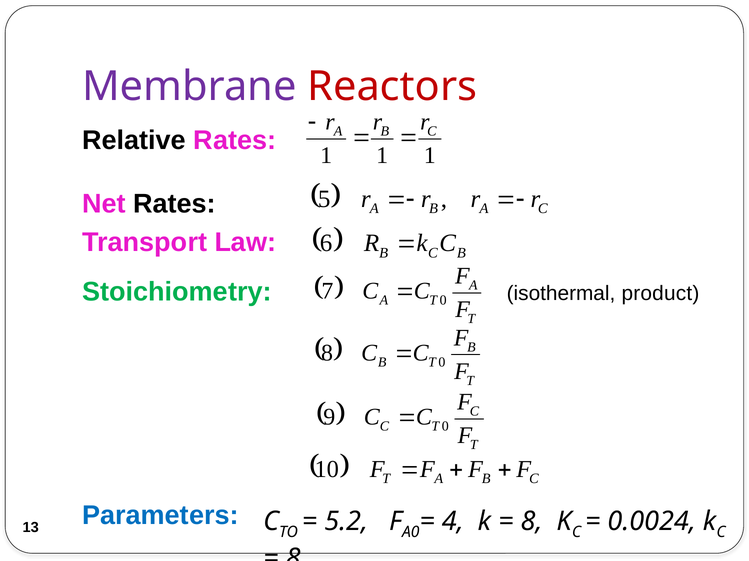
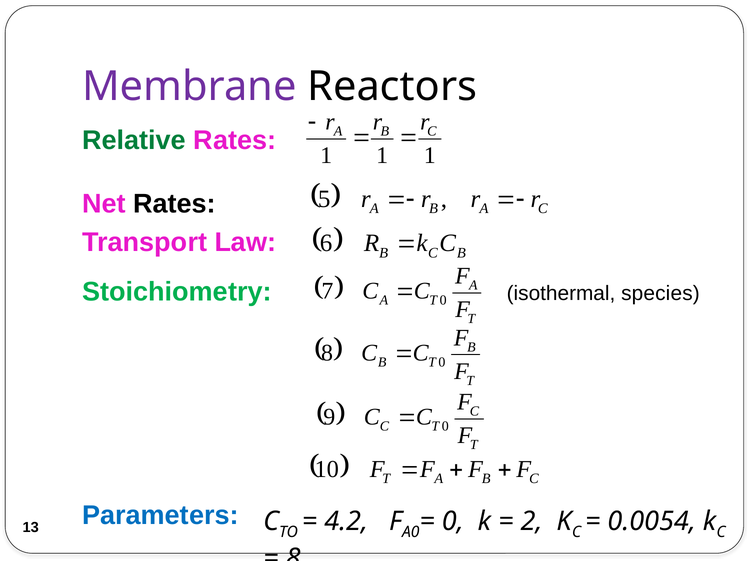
Reactors colour: red -> black (392, 87)
Relative colour: black -> green (134, 140)
product: product -> species (660, 294)
5.2: 5.2 -> 4.2 (346, 522)
4: 4 -> 0 (453, 522)
8: 8 -> 2 (532, 522)
0.0024: 0.0024 -> 0.0054 (652, 522)
